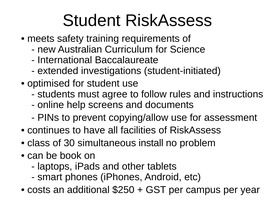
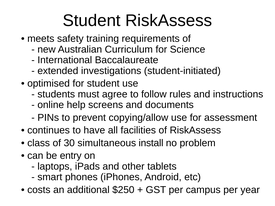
book: book -> entry (71, 156)
